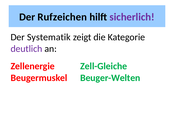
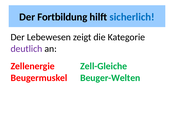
Rufzeichen: Rufzeichen -> Fortbildung (62, 17)
sicherlich colour: purple -> blue (132, 17)
Systematik: Systematik -> Lebewesen (49, 37)
